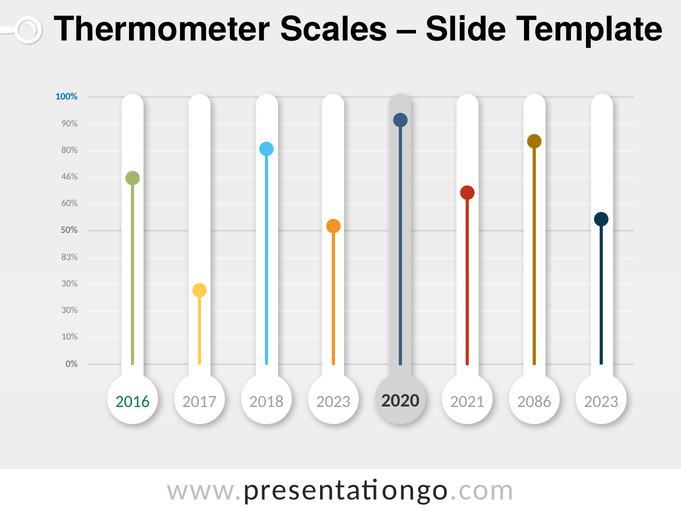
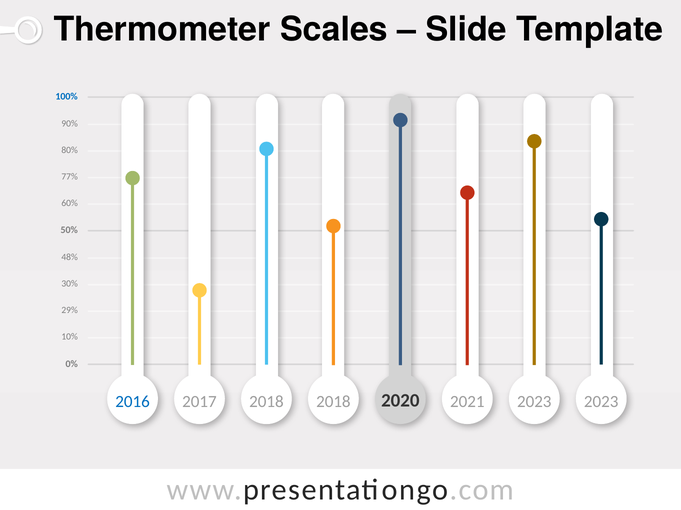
46%: 46% -> 77% (70, 177)
83%: 83% -> 48% (70, 257)
30%: 30% -> 29% (70, 311)
2016 colour: green -> blue (133, 402)
2018 2023: 2023 -> 2018 (333, 402)
2021 2086: 2086 -> 2023 (534, 402)
